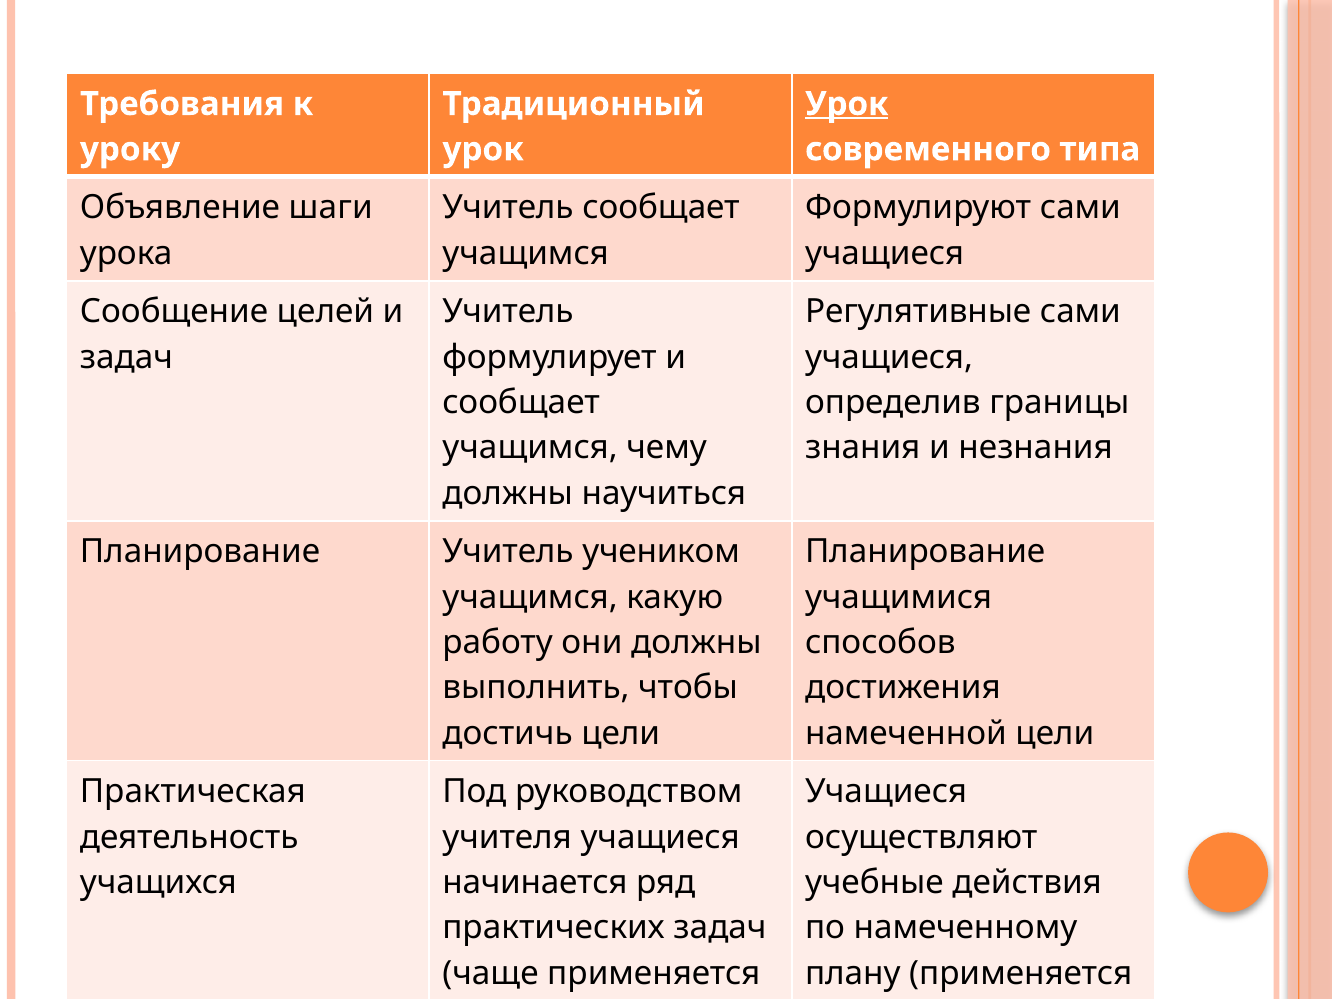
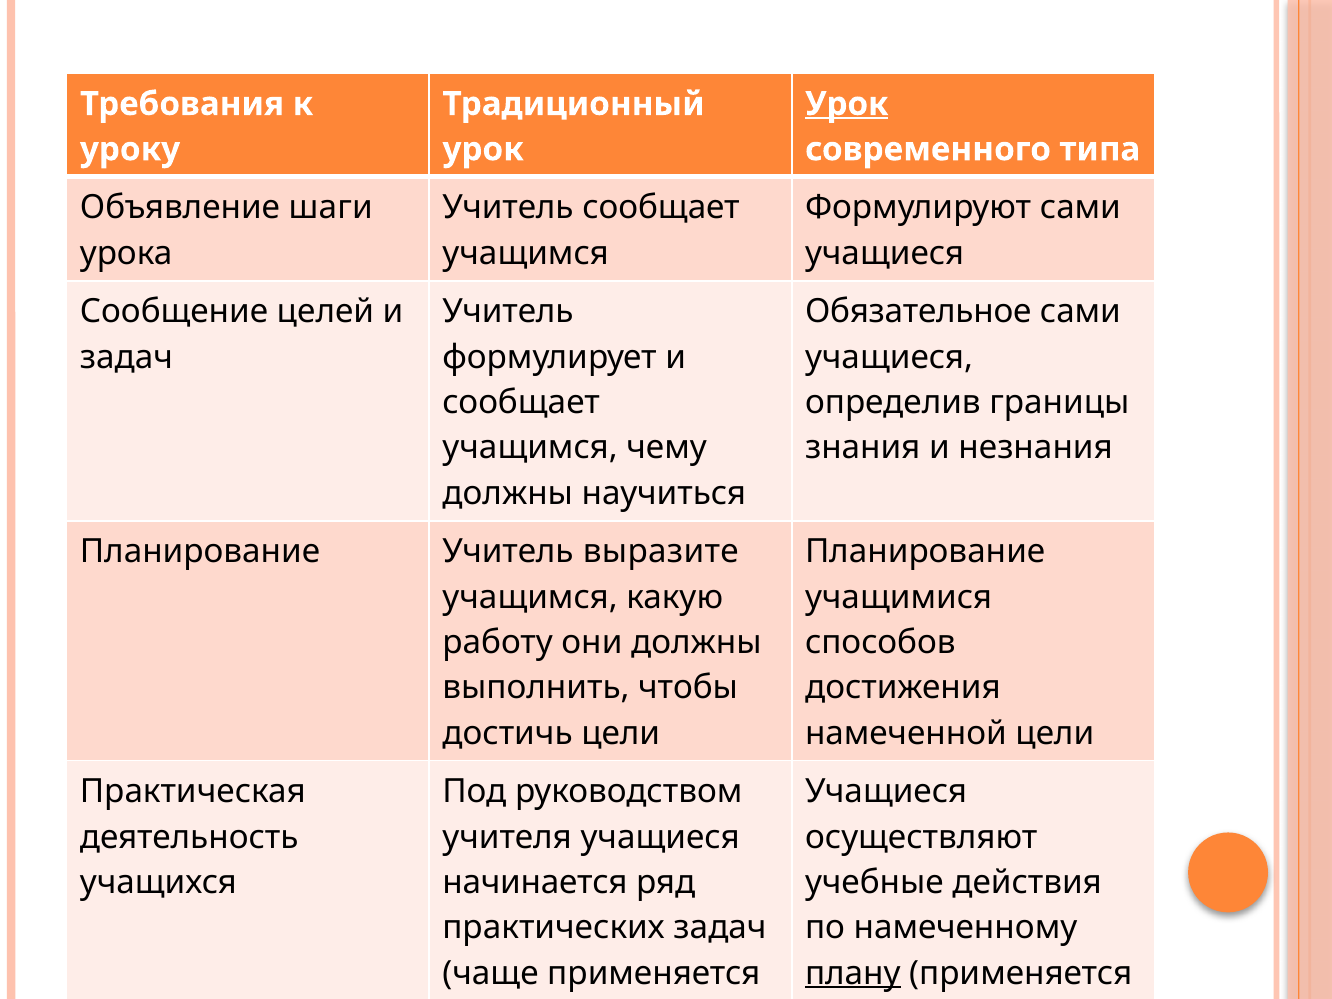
Регулятивные: Регулятивные -> Обязательное (918, 312)
учеником: учеником -> выразите (661, 552)
плану underline: none -> present (853, 973)
